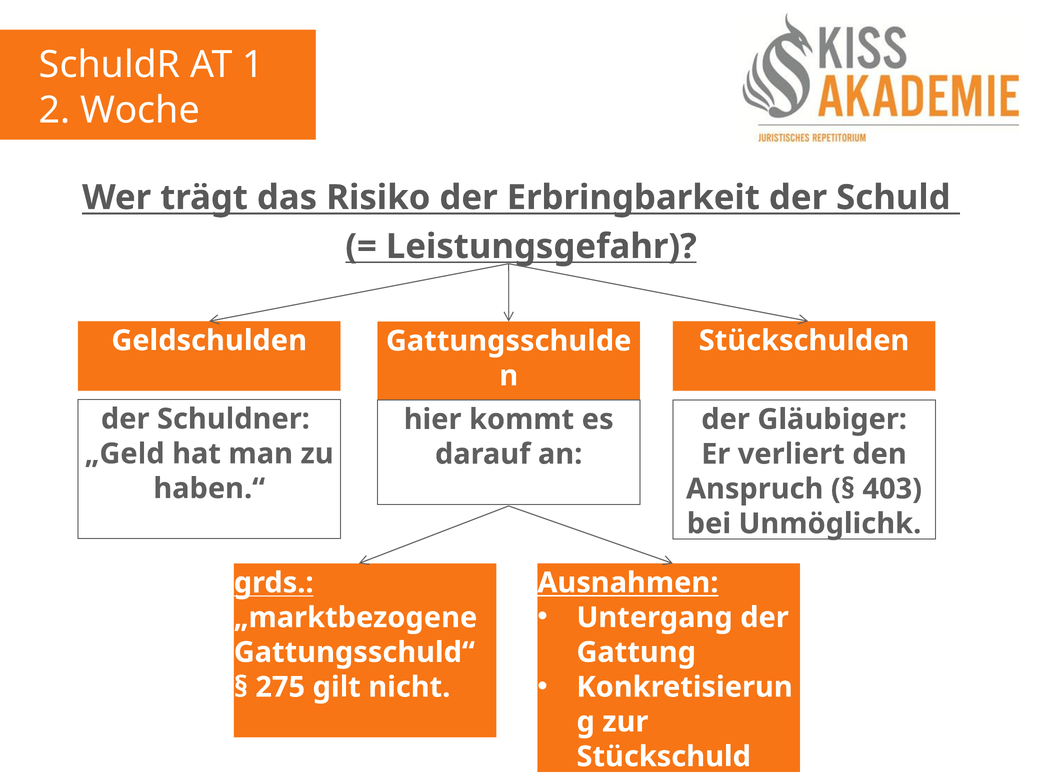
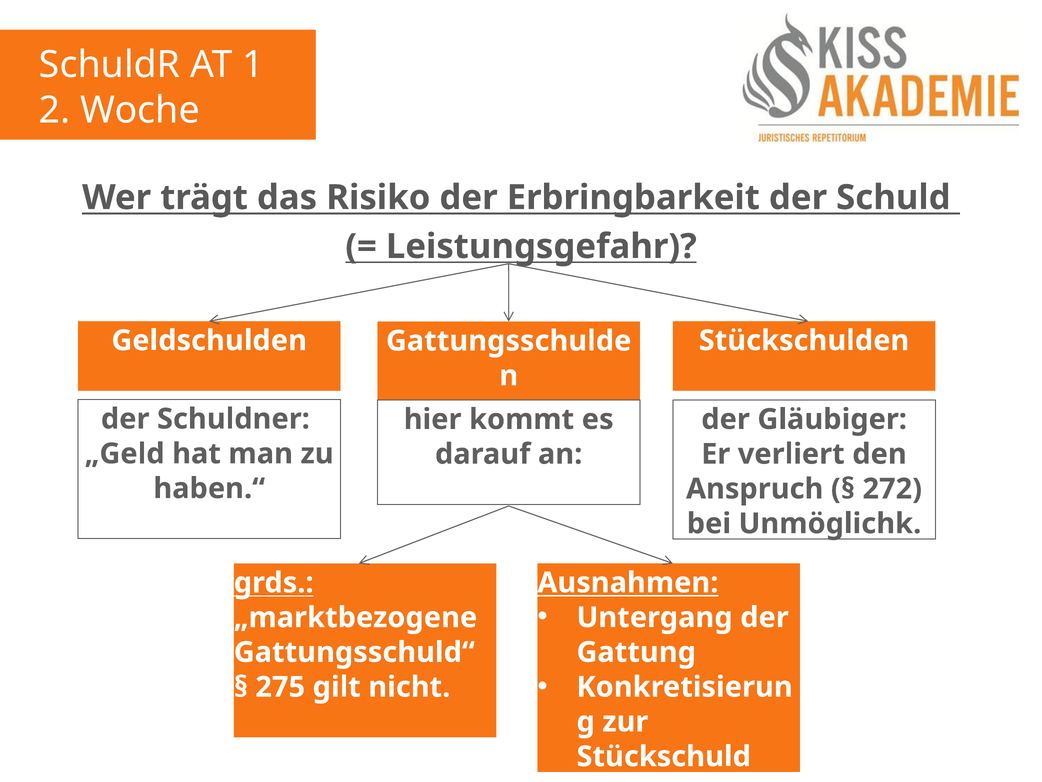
403: 403 -> 272 (892, 489)
